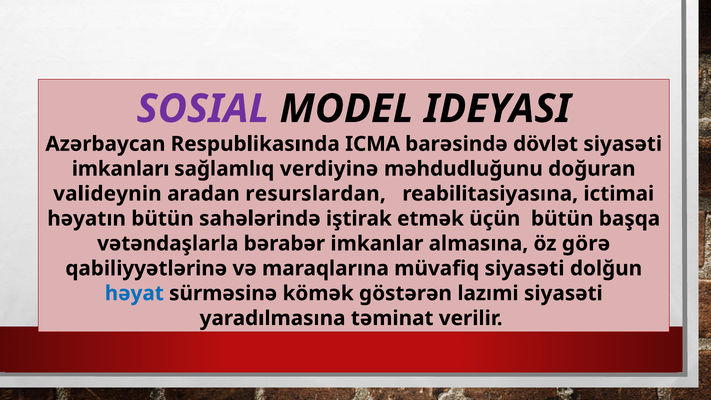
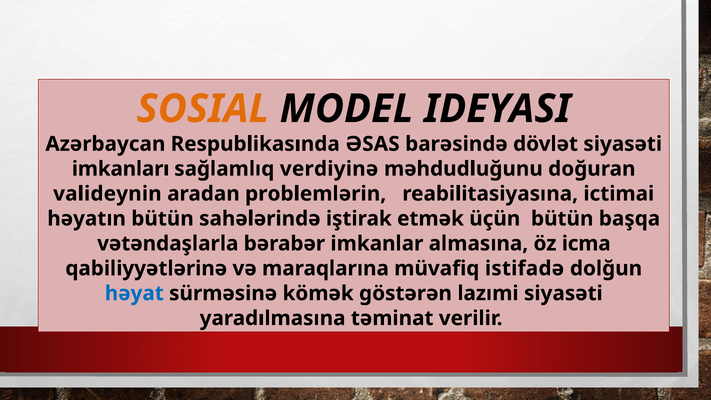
SOSIAL colour: purple -> orange (203, 109)
ICMA: ICMA -> ƏSAS (372, 144)
resurslardan: resurslardan -> problemlərin (316, 194)
görə: görə -> icma (586, 244)
müvafiq siyasəti: siyasəti -> istifadə (525, 268)
